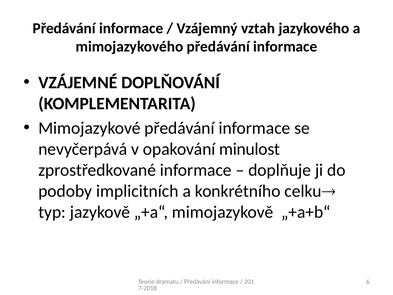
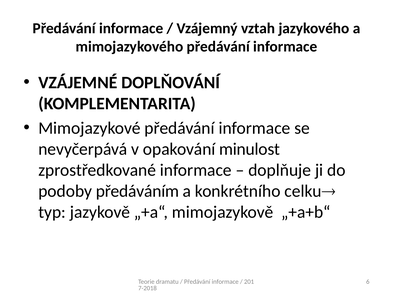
implicitních: implicitních -> předáváním (137, 191)
